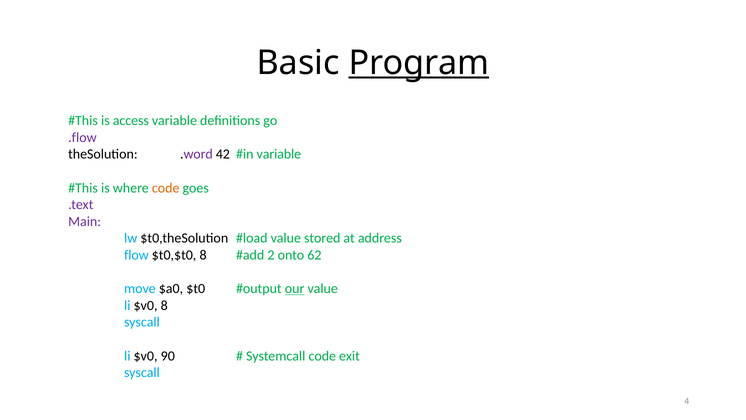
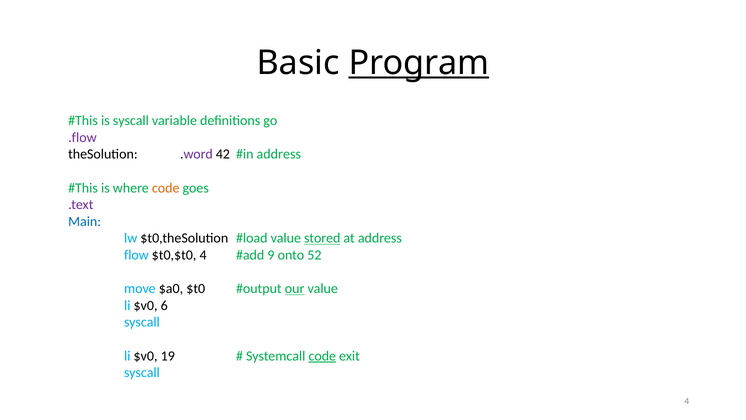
is access: access -> syscall (131, 121)
variable: variable -> address (279, 154)
Main colour: purple -> blue (85, 221)
stored underline: none -> present (322, 238)
$t0,$t0 8: 8 -> 4 (203, 255)
2: 2 -> 9 (271, 255)
62: 62 -> 52 (314, 255)
$v0 8: 8 -> 6 (164, 305)
90: 90 -> 19 (168, 356)
code underline: none -> present (322, 356)
